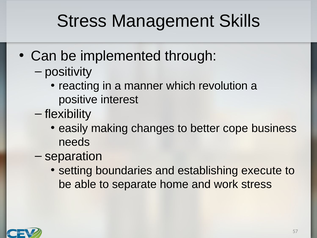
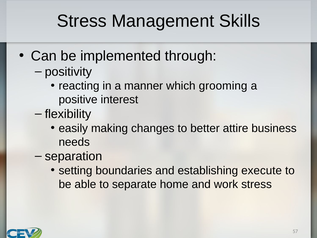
revolution: revolution -> grooming (223, 86)
cope: cope -> attire (236, 128)
